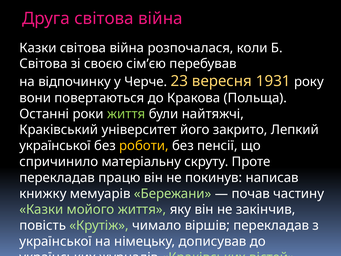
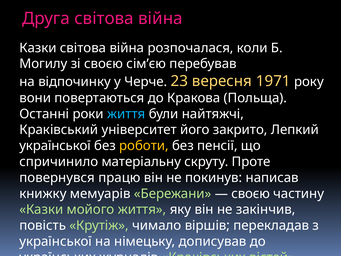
Світова: Світова -> Могилу (43, 64)
1931: 1931 -> 1971 (273, 81)
життя colour: light green -> light blue (126, 114)
перекладав: перекладав -> повернувся (57, 178)
почав: почав -> своєю (251, 193)
